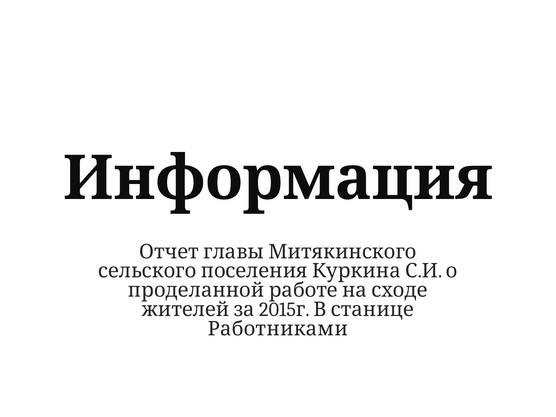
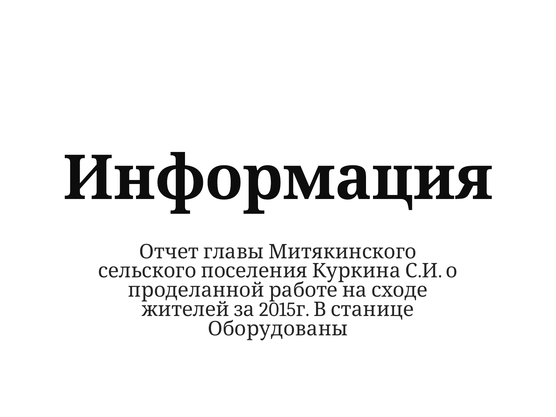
Работниками: Работниками -> Оборудованы (278, 329)
